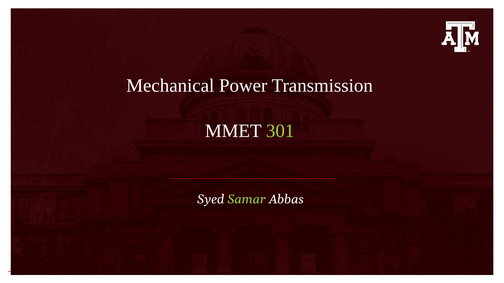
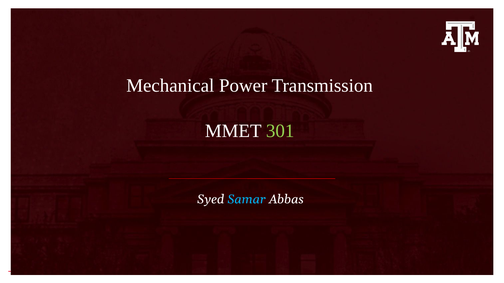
Samar colour: light green -> light blue (247, 200)
